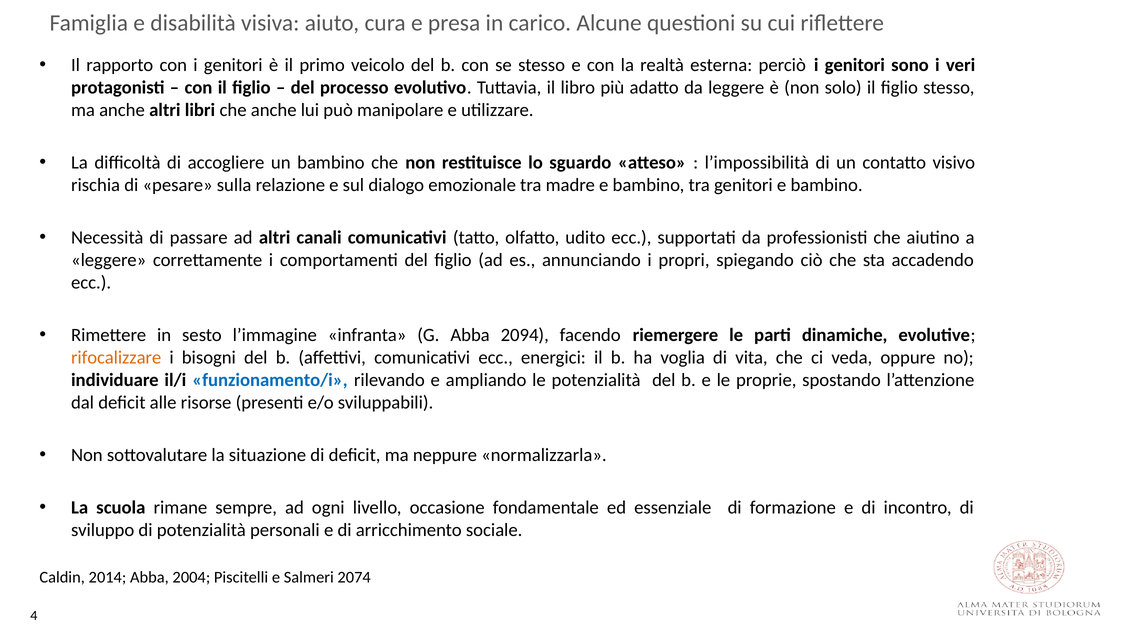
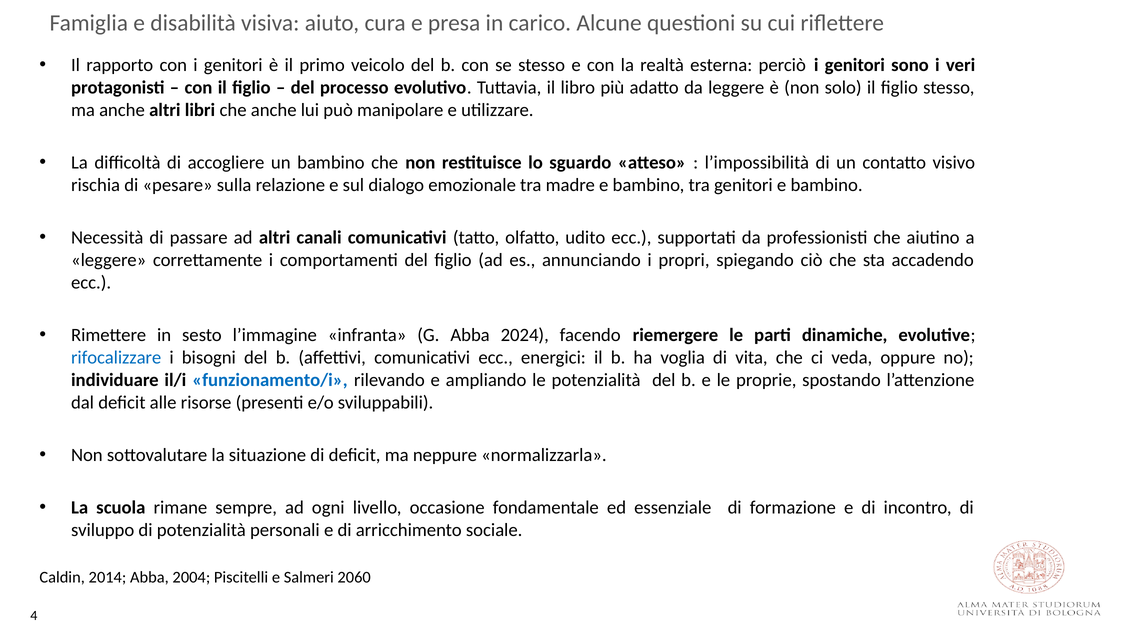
2094: 2094 -> 2024 (525, 335)
rifocalizzare colour: orange -> blue (116, 357)
2074: 2074 -> 2060 (354, 577)
